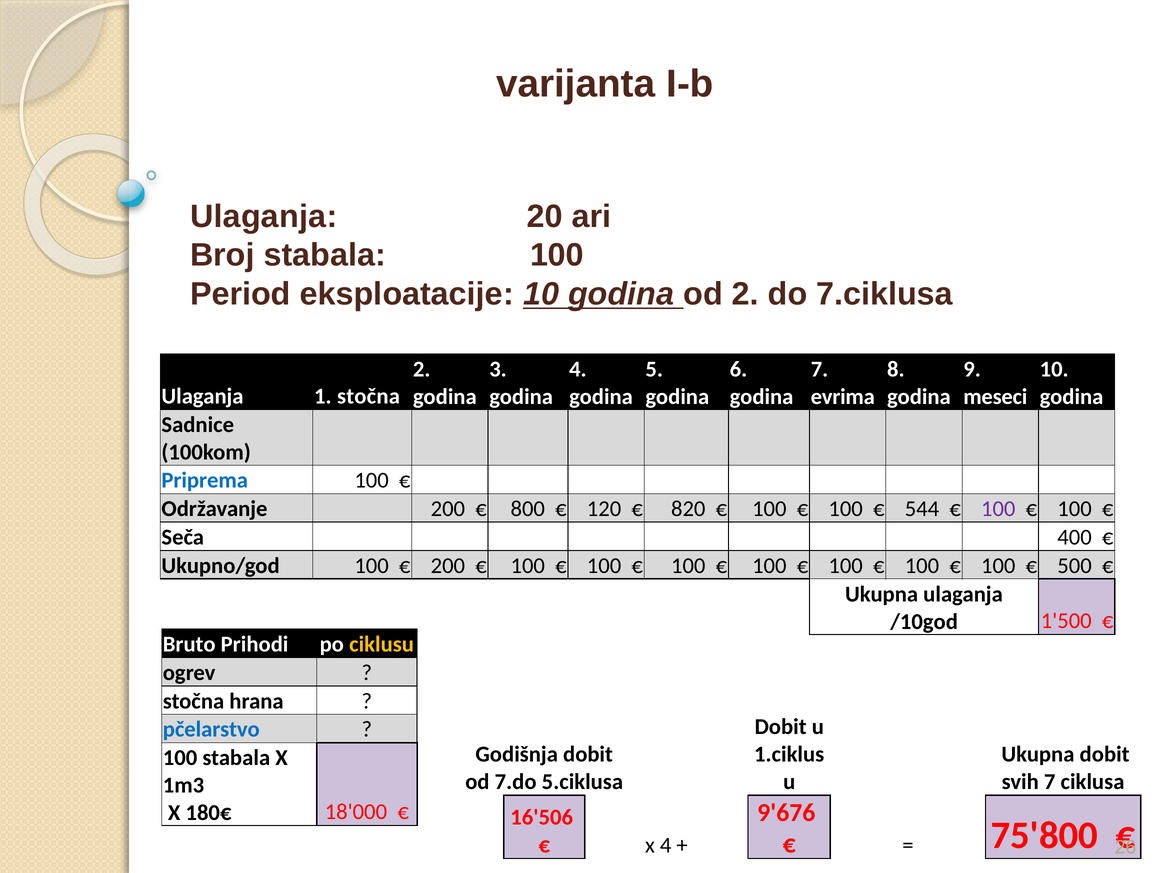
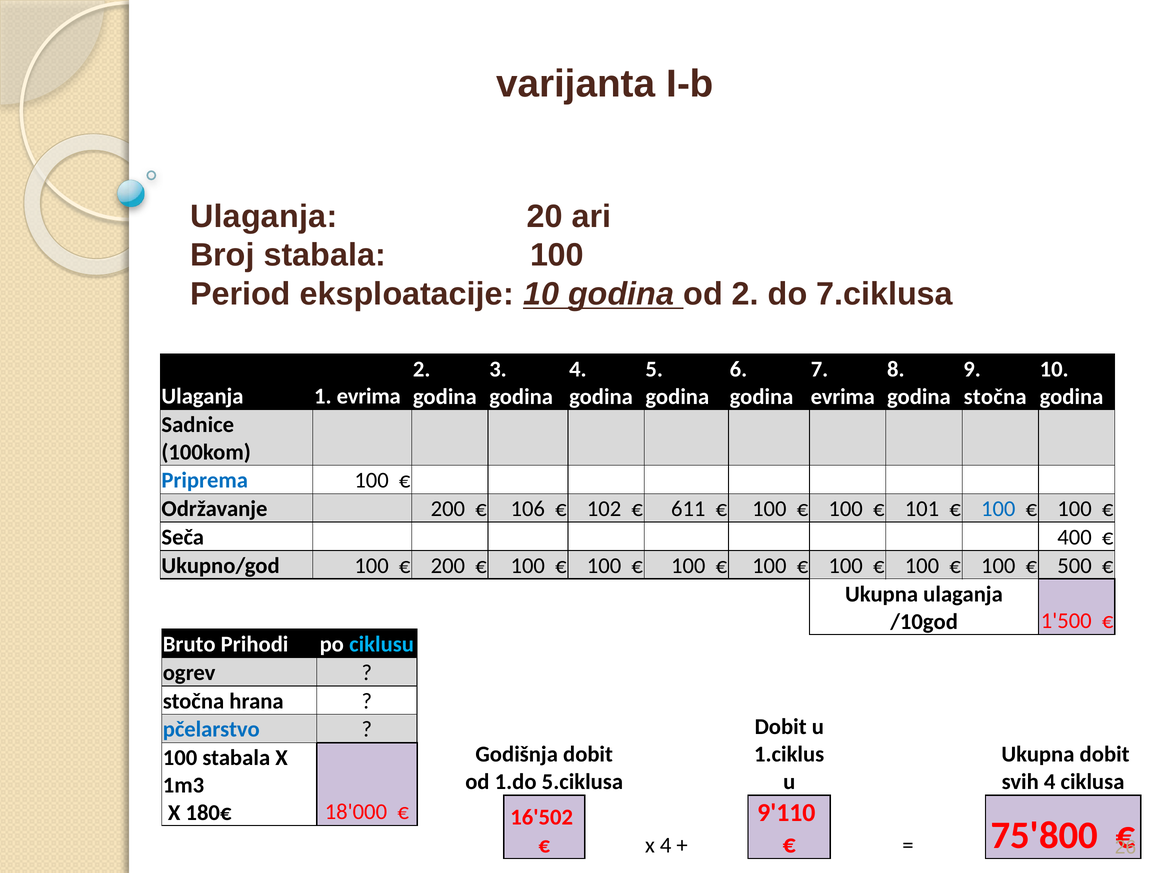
1 stočna: stočna -> evrima (369, 396)
meseci: meseci -> stočna (995, 397)
800: 800 -> 106 (528, 509)
120: 120 -> 102 (604, 509)
820: 820 -> 611 (688, 509)
544: 544 -> 101 (922, 509)
100 colour: purple -> blue (998, 509)
ciklusu colour: yellow -> light blue (382, 644)
7.do: 7.do -> 1.do (516, 782)
svih 7: 7 -> 4 (1050, 782)
9'676: 9'676 -> 9'110 (786, 813)
16'506: 16'506 -> 16'502 (542, 818)
